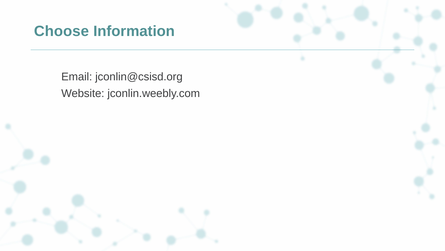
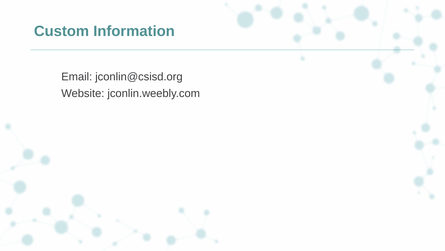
Choose: Choose -> Custom (62, 31)
